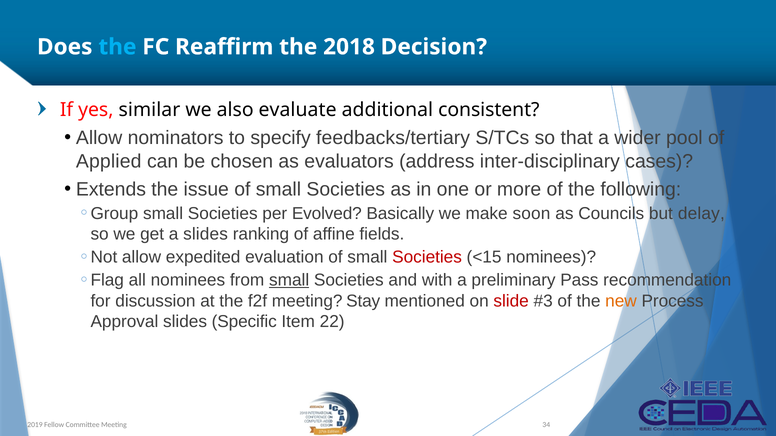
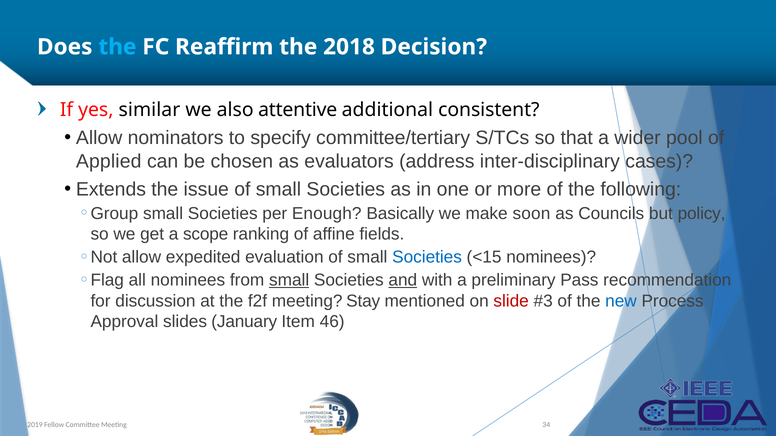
evaluate: evaluate -> attentive (298, 110)
feedbacks/tertiary: feedbacks/tertiary -> committee/tertiary (393, 138)
Evolved: Evolved -> Enough (327, 214)
delay: delay -> policy (702, 214)
a slides: slides -> scope (206, 234)
Societies colour: red -> blue (427, 257)
and underline: none -> present (403, 281)
new colour: orange -> blue (621, 301)
Specific: Specific -> January (244, 322)
22: 22 -> 46 (332, 322)
